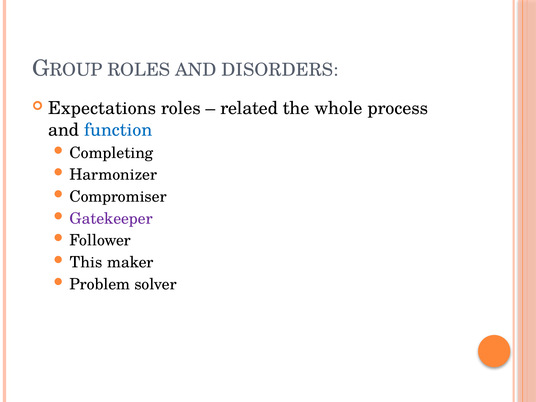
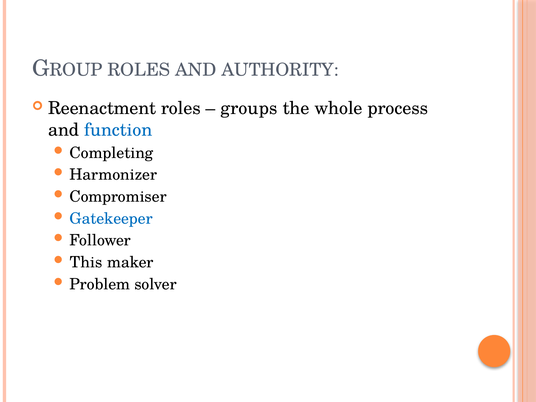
DISORDERS: DISORDERS -> AUTHORITY (280, 70)
Expectations: Expectations -> Reenactment (102, 108)
related: related -> groups (249, 108)
Gatekeeper colour: purple -> blue (111, 219)
